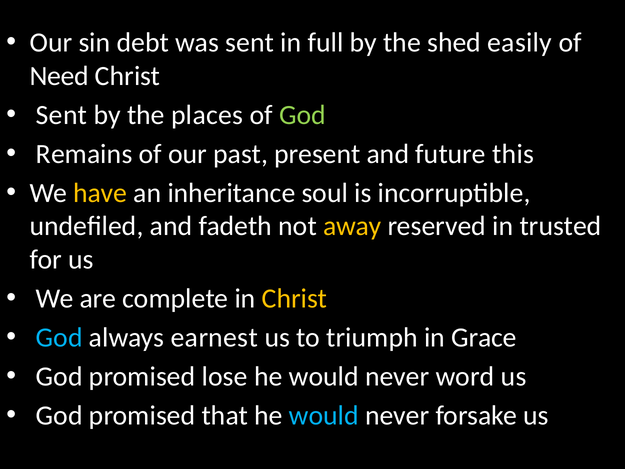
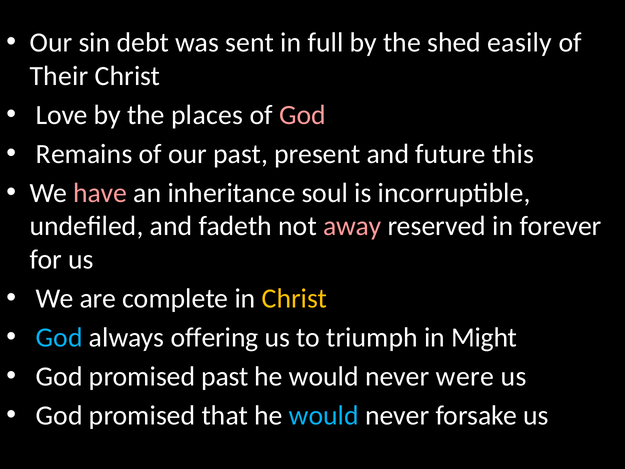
Need: Need -> Their (59, 76)
Sent: Sent -> Love (62, 115)
God colour: light green -> pink (302, 115)
have colour: yellow -> pink (100, 193)
away colour: yellow -> pink (352, 226)
trusted: trusted -> forever (561, 226)
earnest: earnest -> offering (215, 337)
Grace: Grace -> Might (484, 337)
promised lose: lose -> past (225, 376)
word: word -> were (465, 376)
